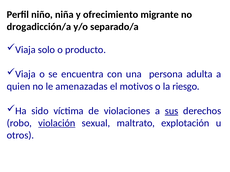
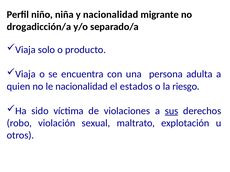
y ofrecimiento: ofrecimiento -> nacionalidad (111, 15)
le amenazadas: amenazadas -> nacionalidad (82, 87)
motivos: motivos -> estados (136, 87)
violación underline: present -> none (57, 123)
